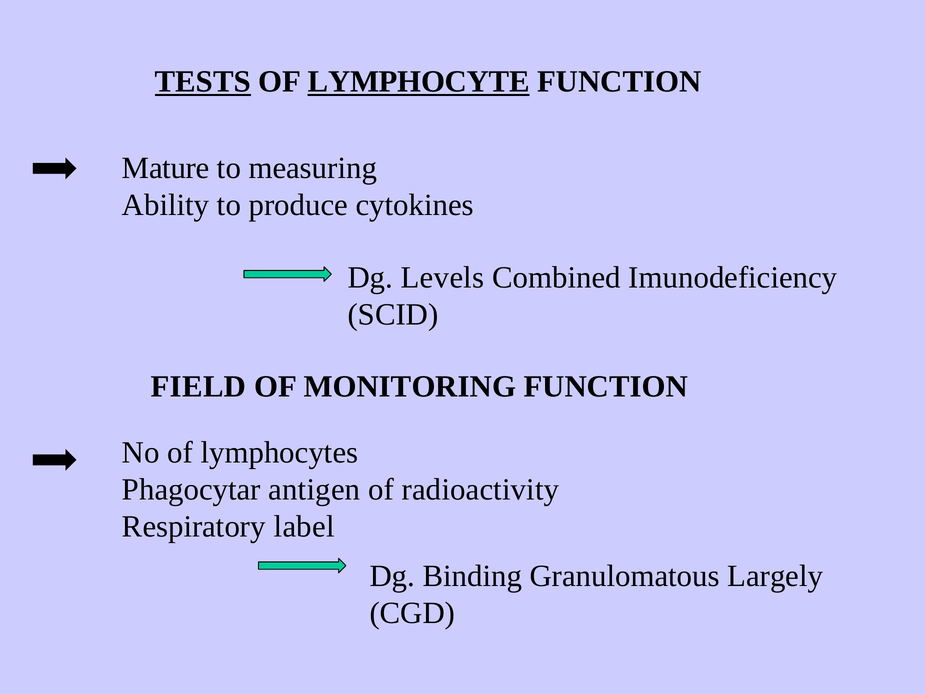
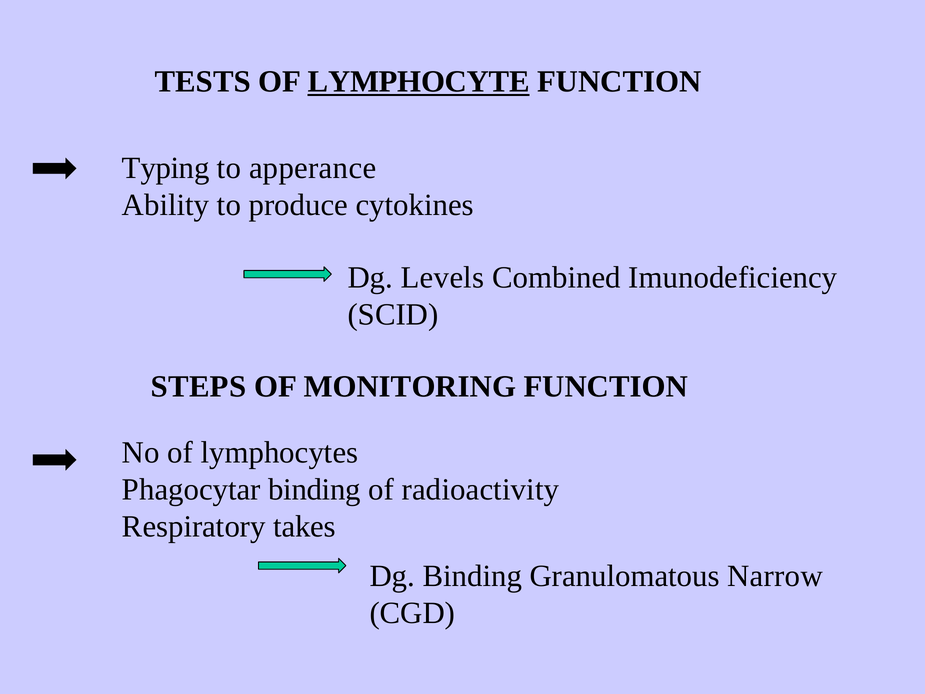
TESTS underline: present -> none (203, 82)
Mature: Mature -> Typing (166, 168)
measuring: measuring -> apperance (313, 168)
FIELD: FIELD -> STEPS (199, 387)
Phagocytar antigen: antigen -> binding (315, 489)
label: label -> takes (305, 526)
Largely: Largely -> Narrow (775, 576)
